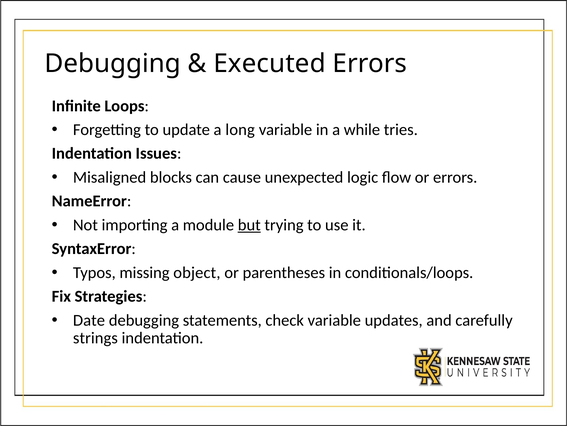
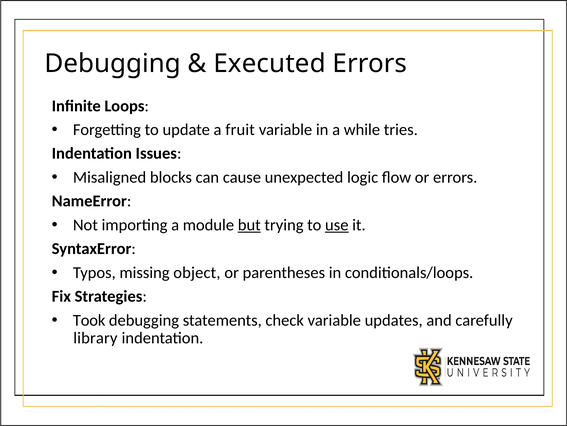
long: long -> fruit (240, 129)
use underline: none -> present (337, 225)
Date: Date -> Took (89, 320)
strings: strings -> library (95, 338)
